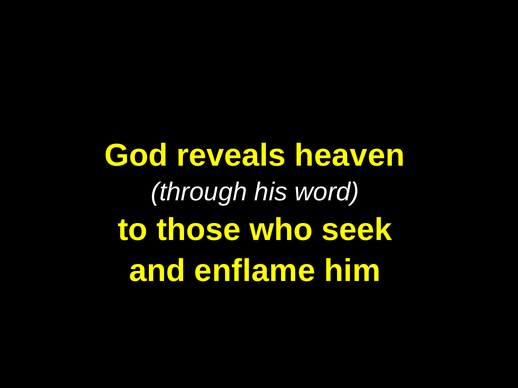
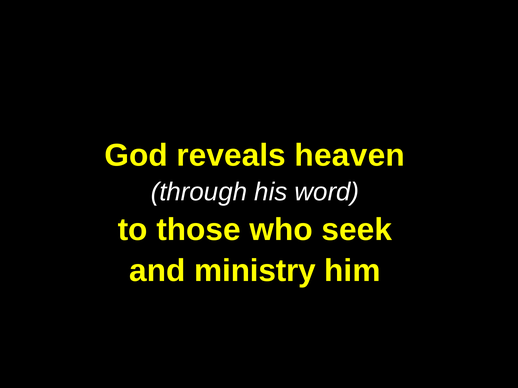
enflame: enflame -> ministry (255, 271)
